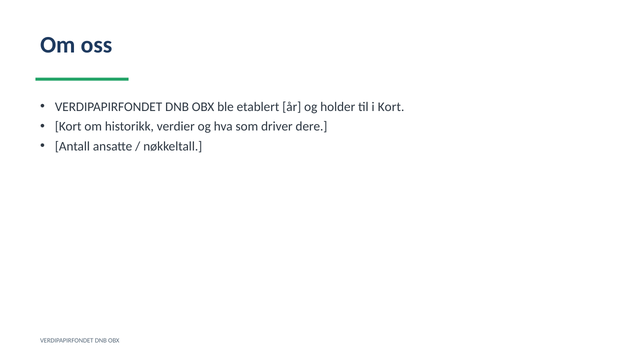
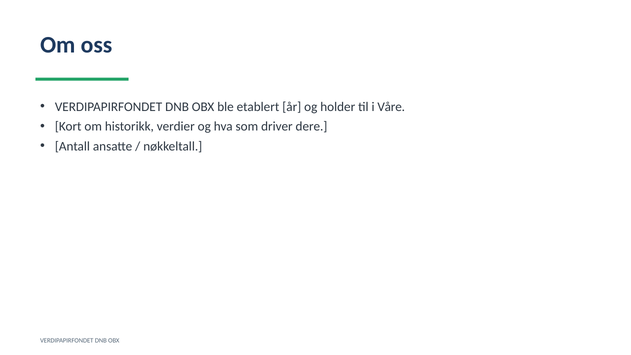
i Kort: Kort -> Våre (391, 107)
